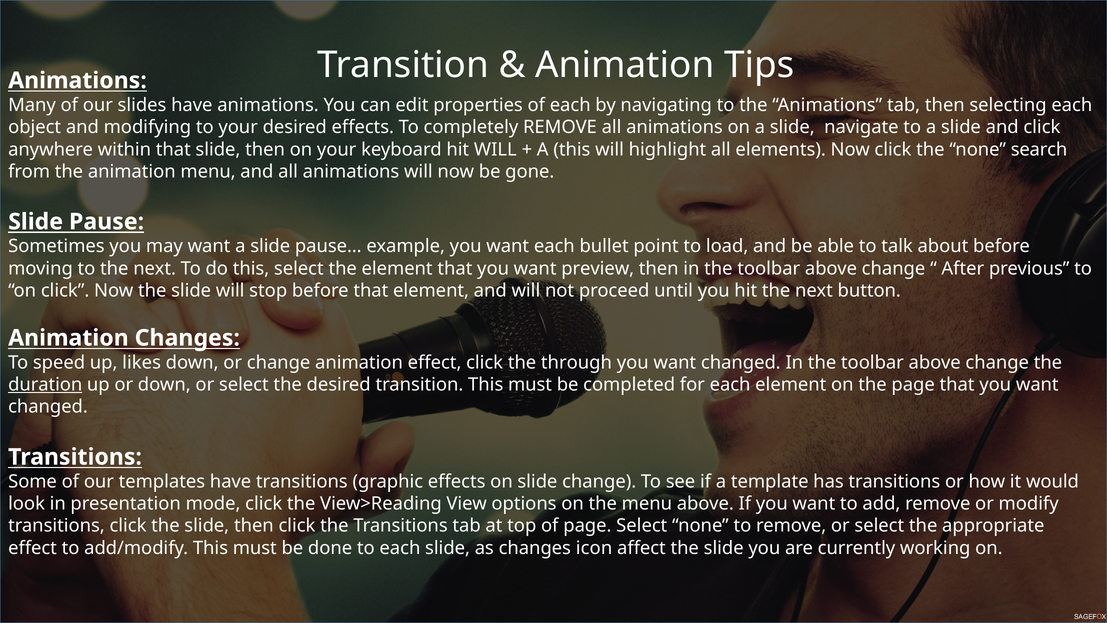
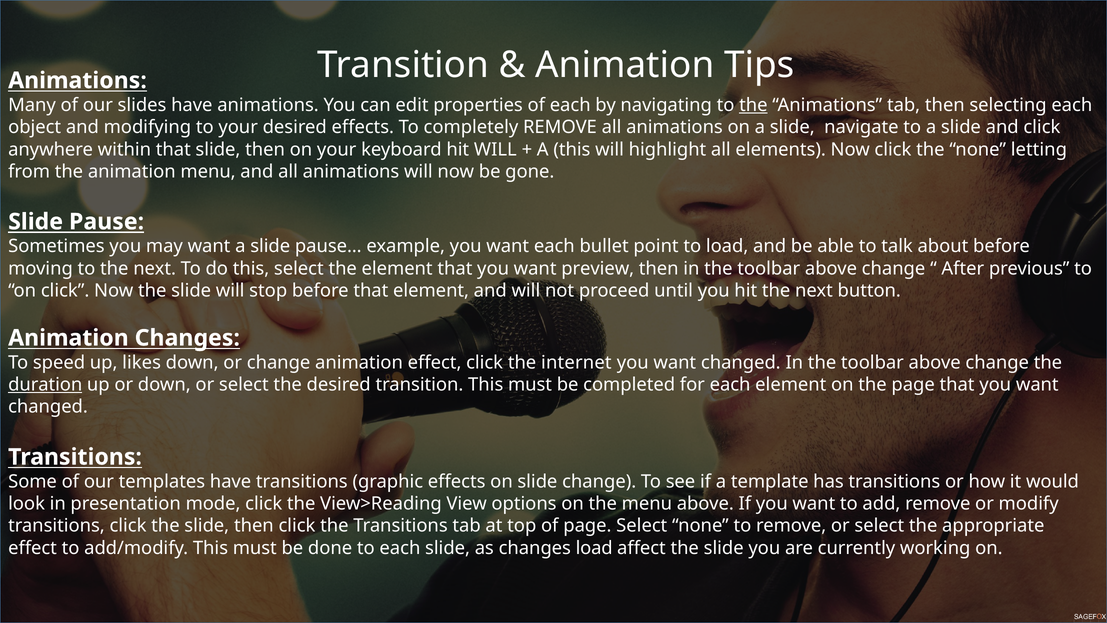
the underline: none -> present (753, 105)
search: search -> letting (1039, 149)
through: through -> internet (576, 362)
changes icon: icon -> load (594, 548)
